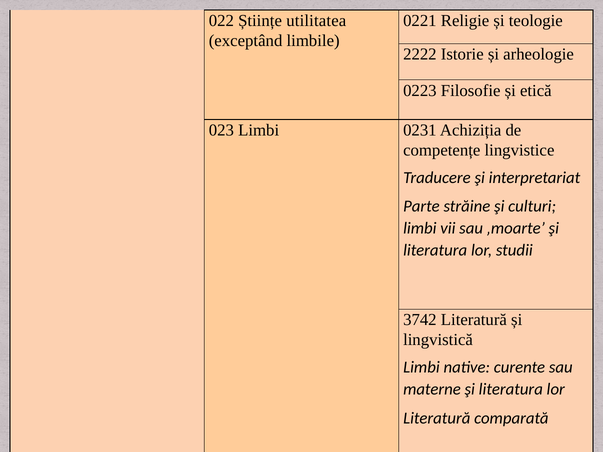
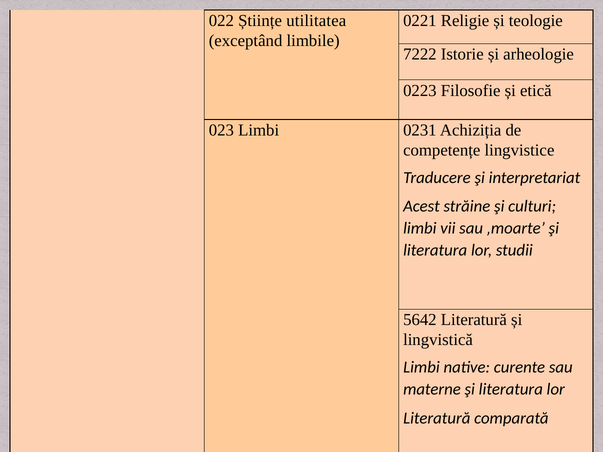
2222: 2222 -> 7222 (420, 54)
Parte: Parte -> Acest (421, 207)
3742: 3742 -> 5642 (420, 320)
